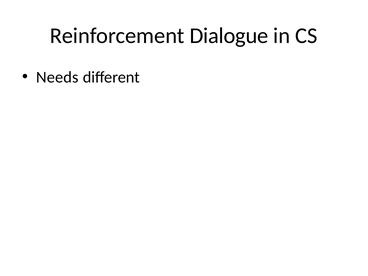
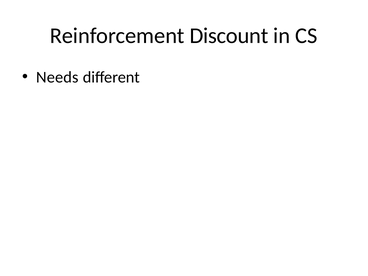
Dialogue: Dialogue -> Discount (229, 36)
